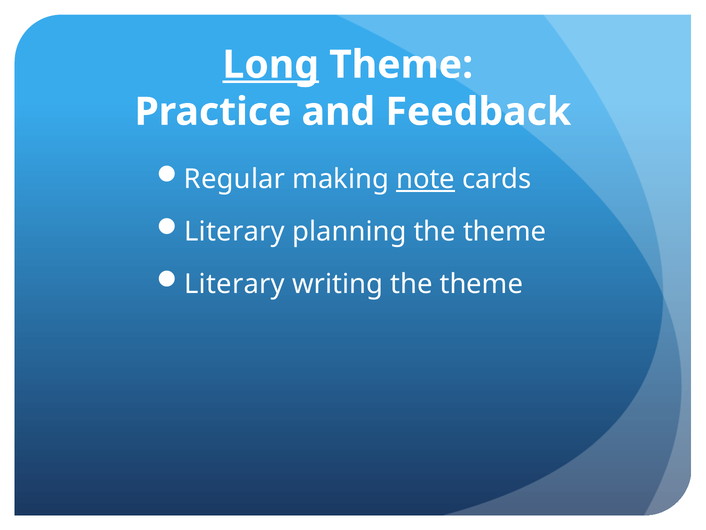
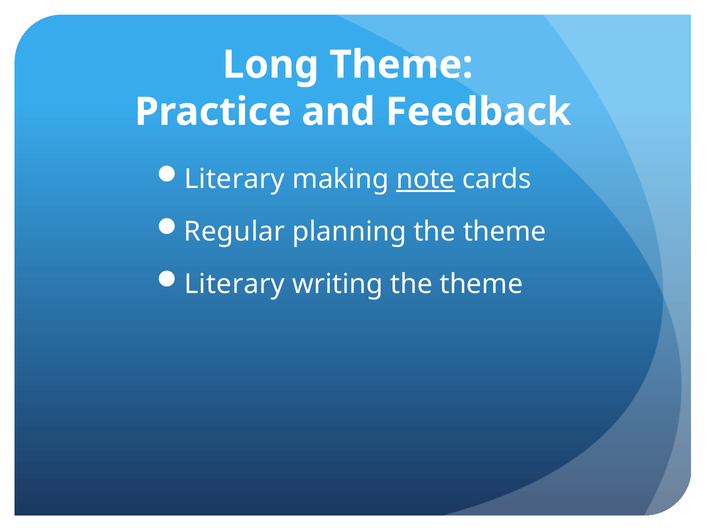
Long underline: present -> none (271, 65)
Regular: Regular -> Literary (234, 179)
Literary: Literary -> Regular (235, 231)
